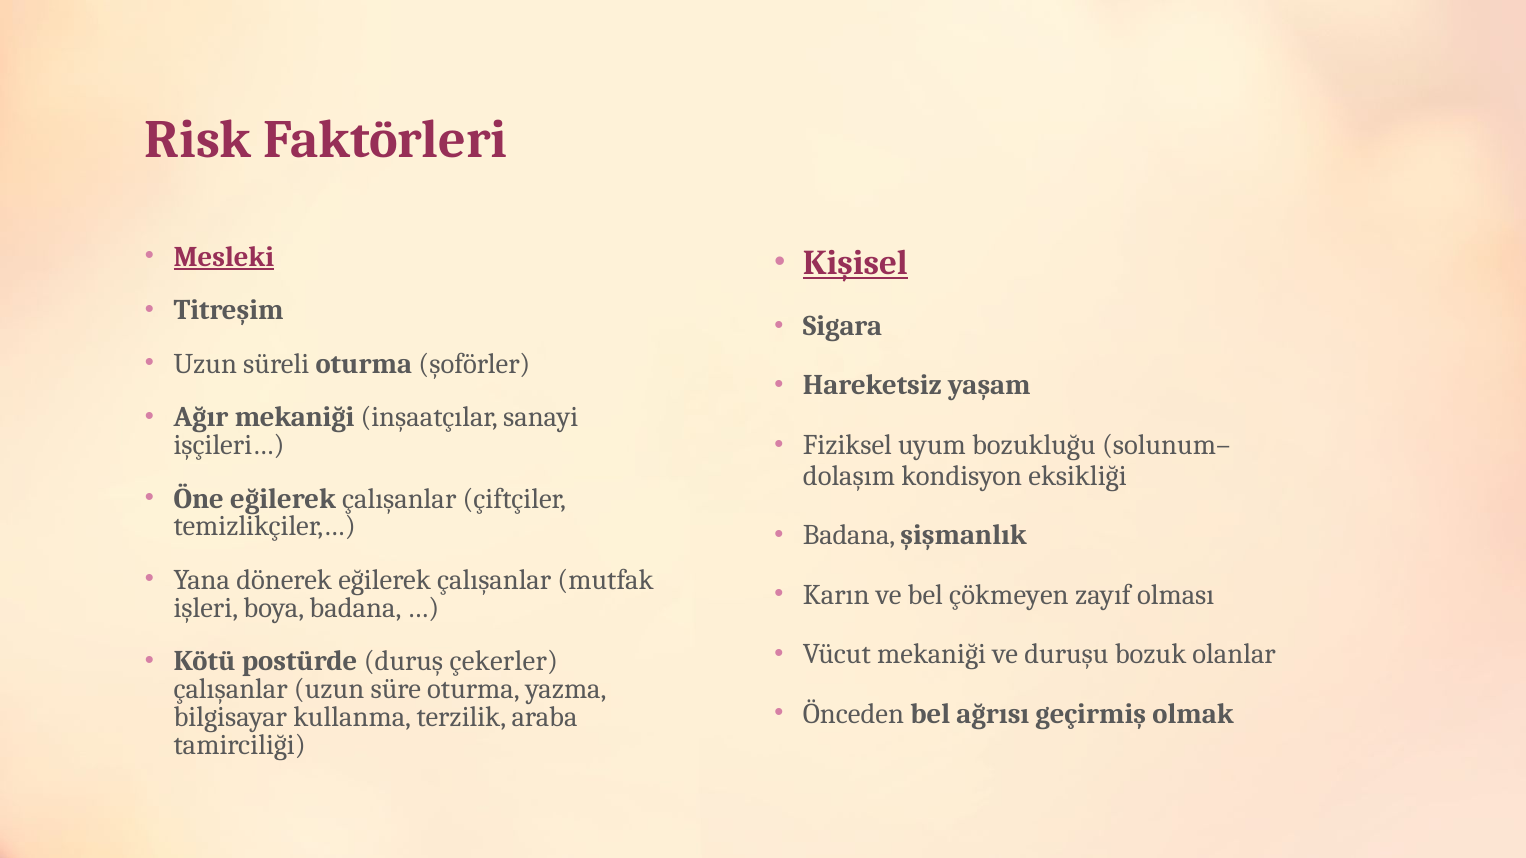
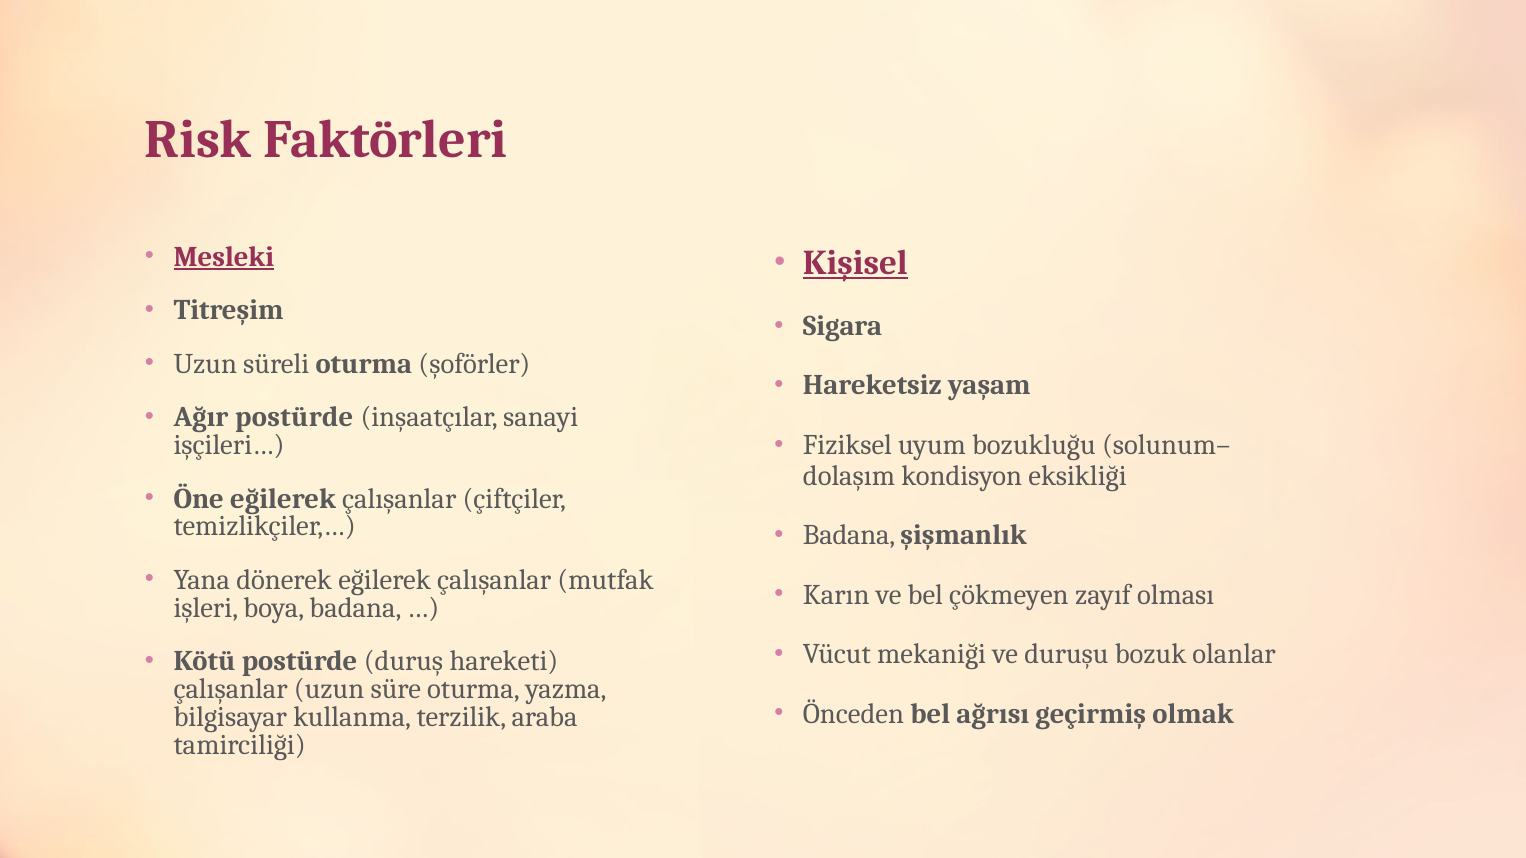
Ağır mekaniği: mekaniği -> postürde (294, 418)
çekerler: çekerler -> hareketi (504, 662)
